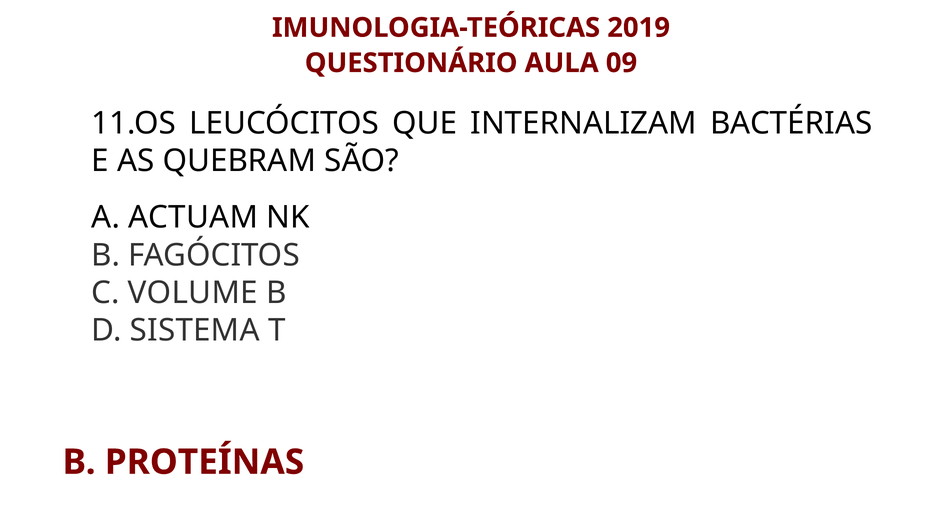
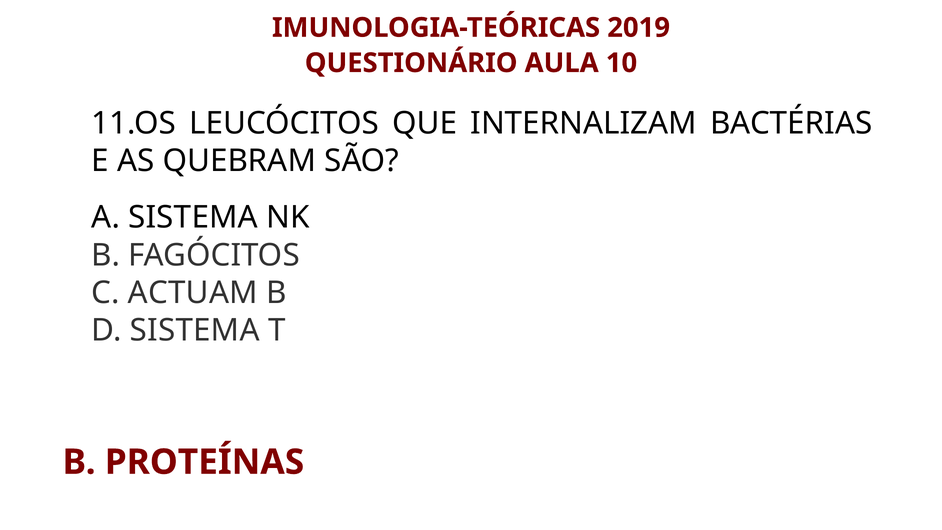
09: 09 -> 10 (621, 63)
A ACTUAM: ACTUAM -> SISTEMA (193, 217)
VOLUME: VOLUME -> ACTUAM (193, 293)
